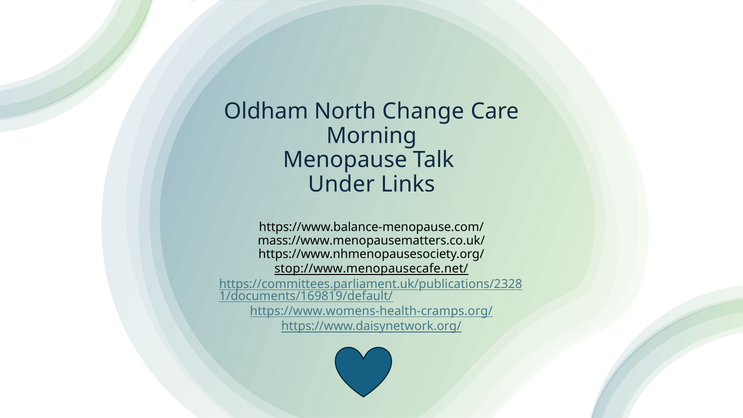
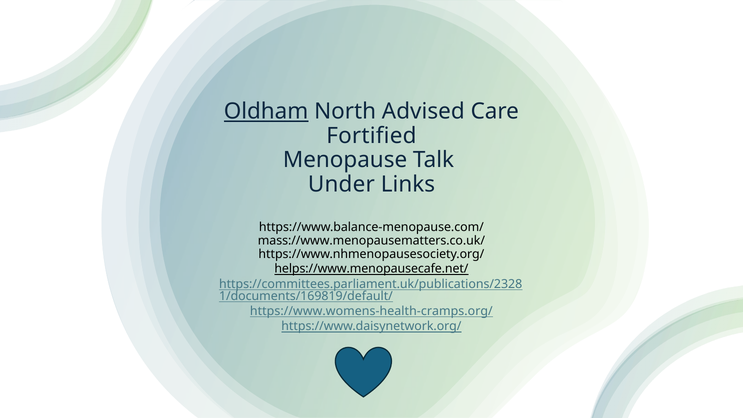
Oldham underline: none -> present (266, 112)
Change: Change -> Advised (423, 112)
Morning: Morning -> Fortified (371, 136)
stop://www.menopausecafe.net/: stop://www.menopausecafe.net/ -> helps://www.menopausecafe.net/ (371, 269)
